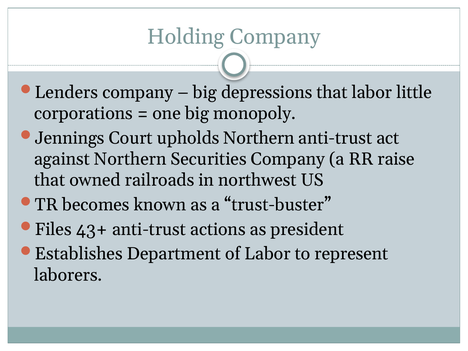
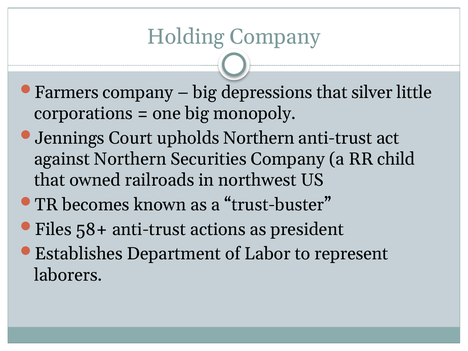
Lenders: Lenders -> Farmers (67, 92)
that labor: labor -> silver (372, 92)
raise: raise -> child (396, 159)
43+: 43+ -> 58+ (92, 229)
